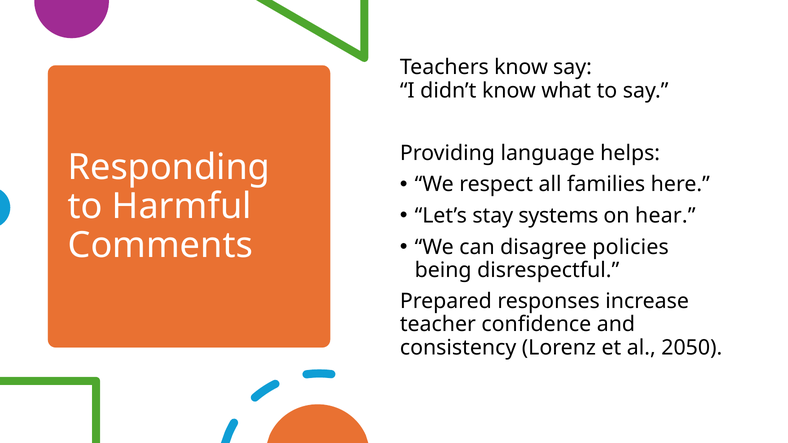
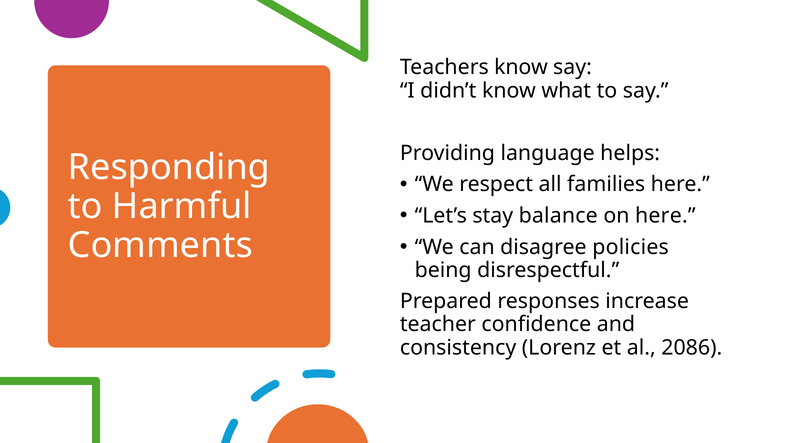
systems: systems -> balance (558, 216)
on hear: hear -> here (665, 216)
2050: 2050 -> 2086 (692, 348)
